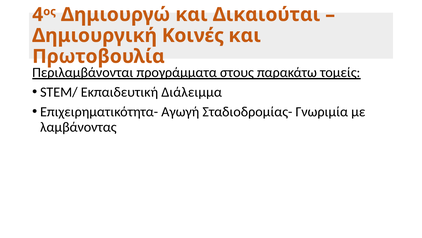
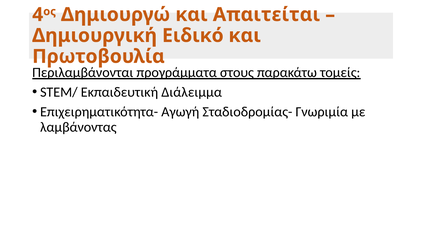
Δικαιούται: Δικαιούται -> Απαιτείται (267, 15)
Κοινές: Κοινές -> Ειδικό (193, 35)
